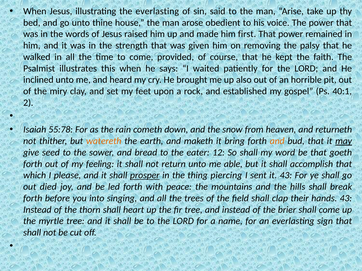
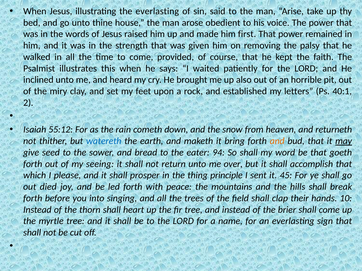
gospel: gospel -> letters (299, 91)
55:78: 55:78 -> 55:12 (61, 130)
watereth colour: orange -> blue (104, 141)
12: 12 -> 94 (219, 153)
feeling: feeling -> seeing (100, 164)
able: able -> over (233, 164)
prosper underline: present -> none (145, 176)
piercing: piercing -> principle (226, 176)
it 43: 43 -> 45 (286, 176)
hands 43: 43 -> 10 (346, 199)
